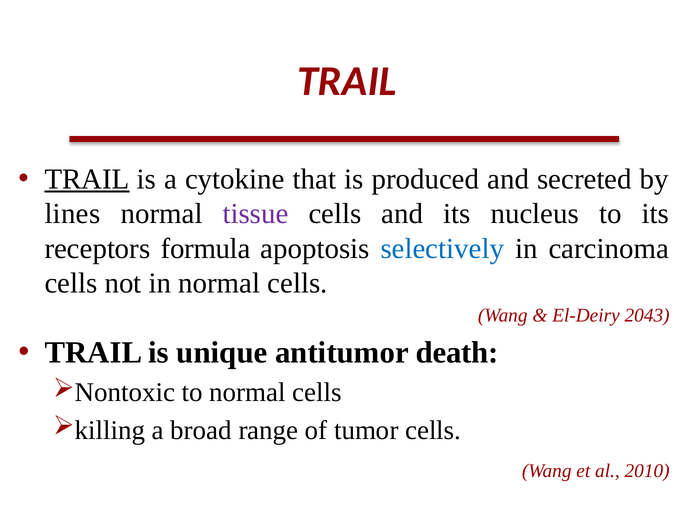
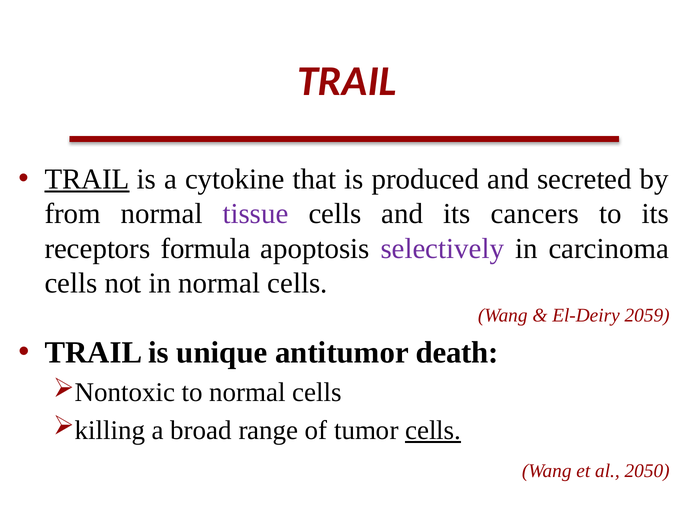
lines: lines -> from (73, 214)
nucleus: nucleus -> cancers (535, 214)
selectively colour: blue -> purple (442, 248)
2043: 2043 -> 2059 (647, 315)
cells underline: none -> present (433, 430)
2010: 2010 -> 2050 (647, 470)
